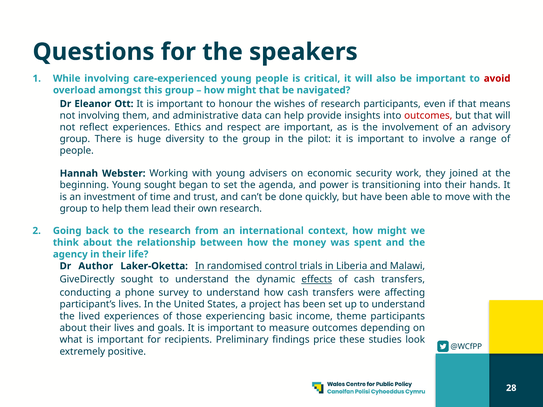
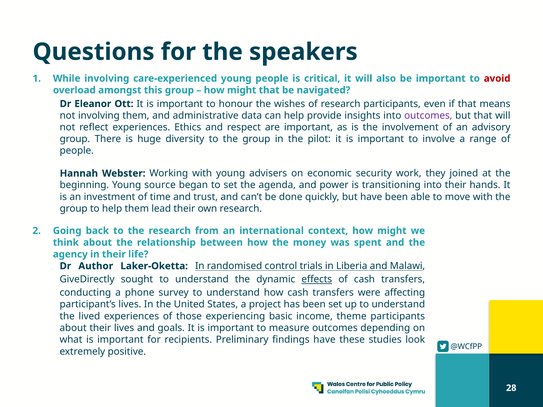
outcomes colour: red -> purple (428, 116)
Young sought: sought -> source (160, 185)
findings price: price -> have (324, 340)
